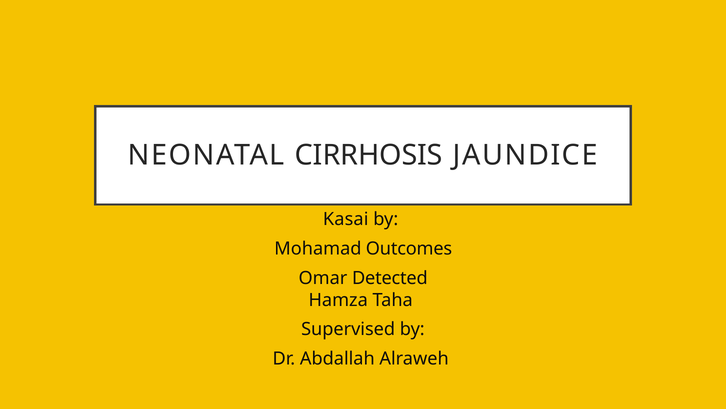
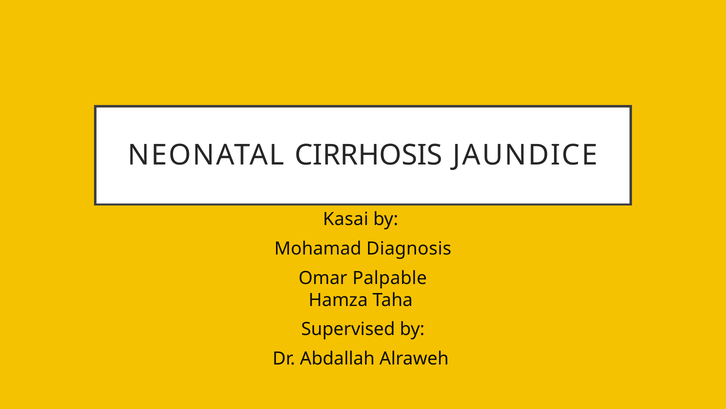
Outcomes: Outcomes -> Diagnosis (409, 248)
Detected: Detected -> Palpable (390, 278)
